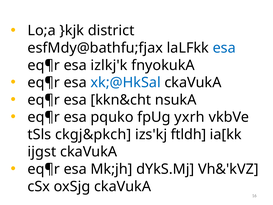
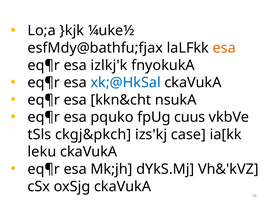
district: district -> ¼uke½ (111, 31)
esa colour: blue -> orange (224, 48)
yxrh: yxrh -> cuus (190, 117)
ftldh: ftldh -> case (188, 134)
ijgst: ijgst -> leku (42, 152)
